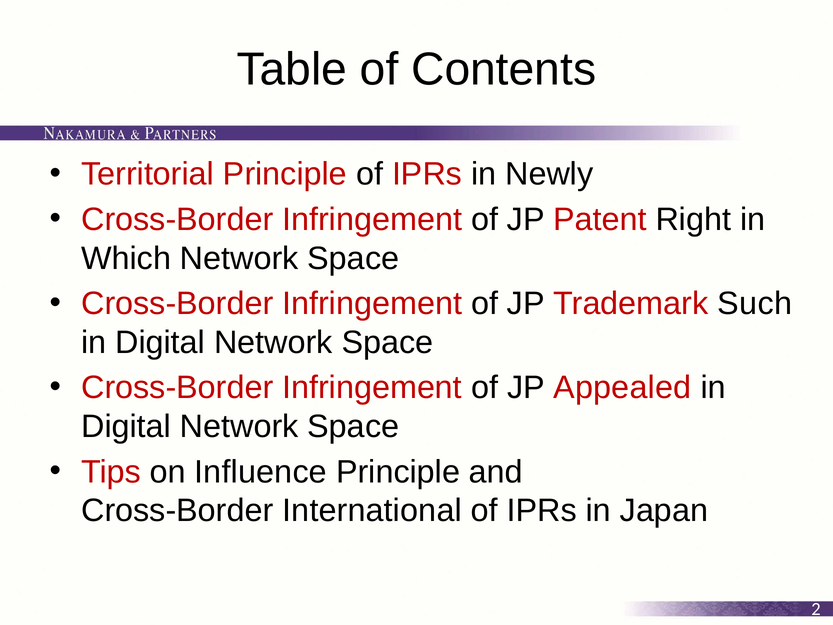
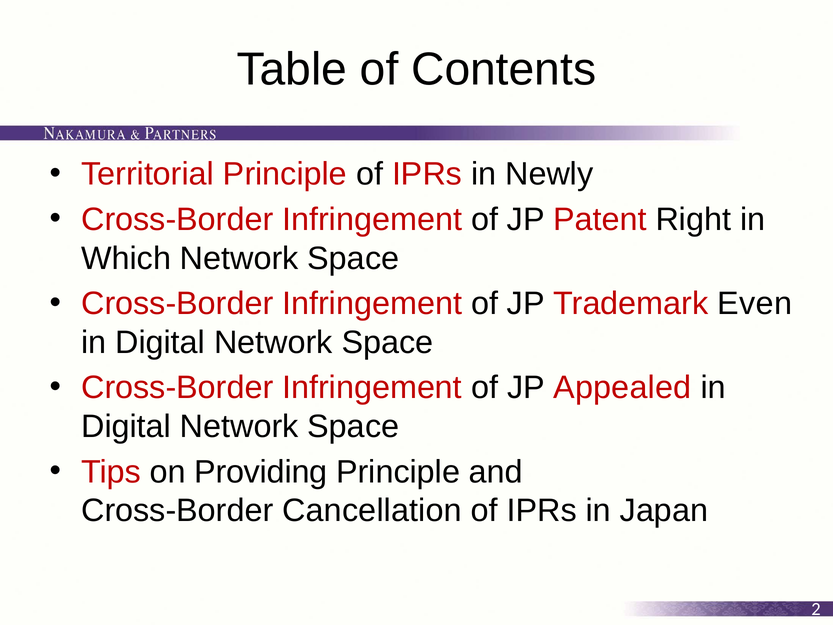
Such: Such -> Even (755, 304)
Influence: Influence -> Providing (261, 472)
International: International -> Cancellation (372, 511)
